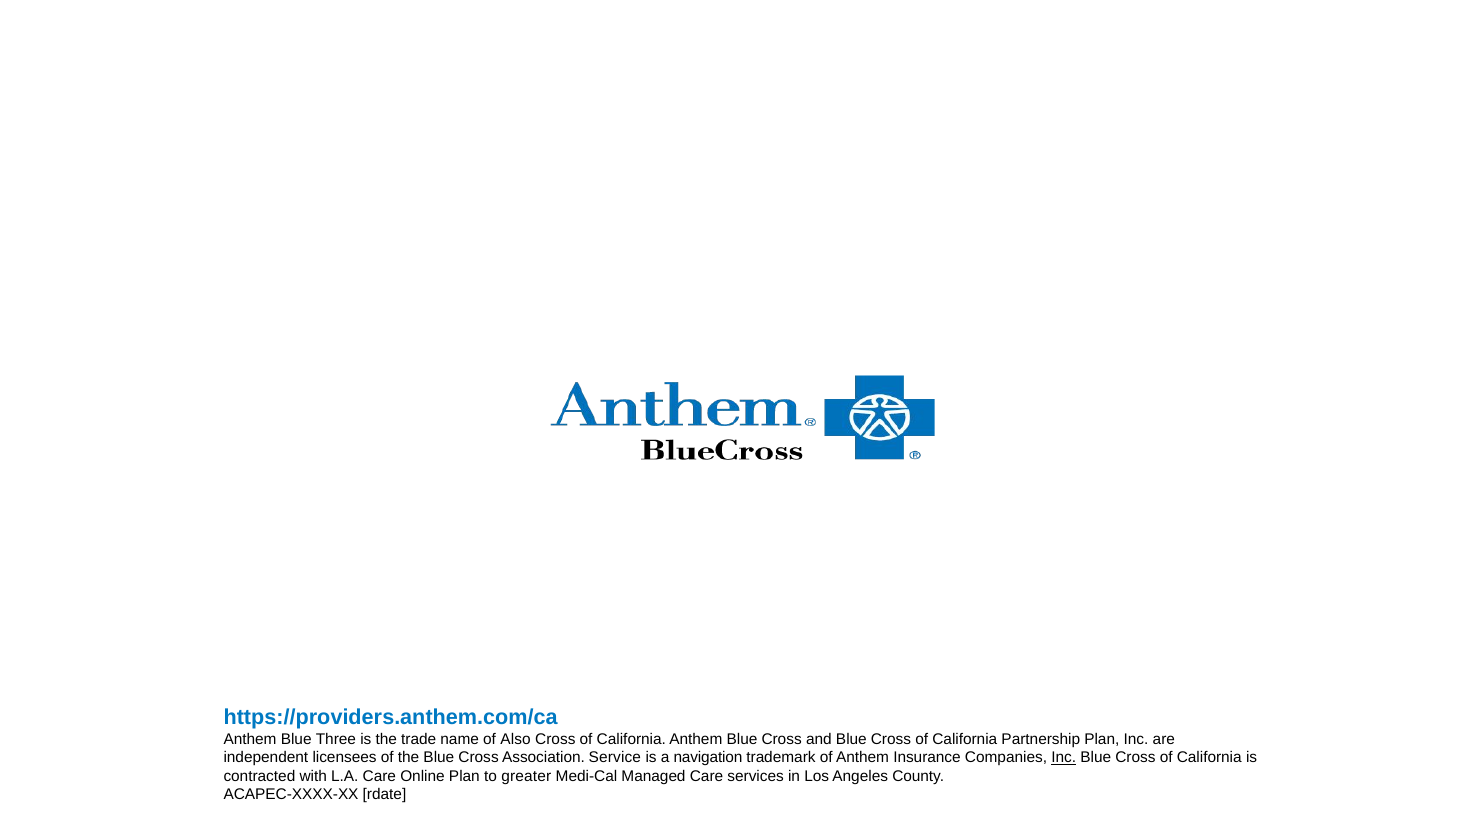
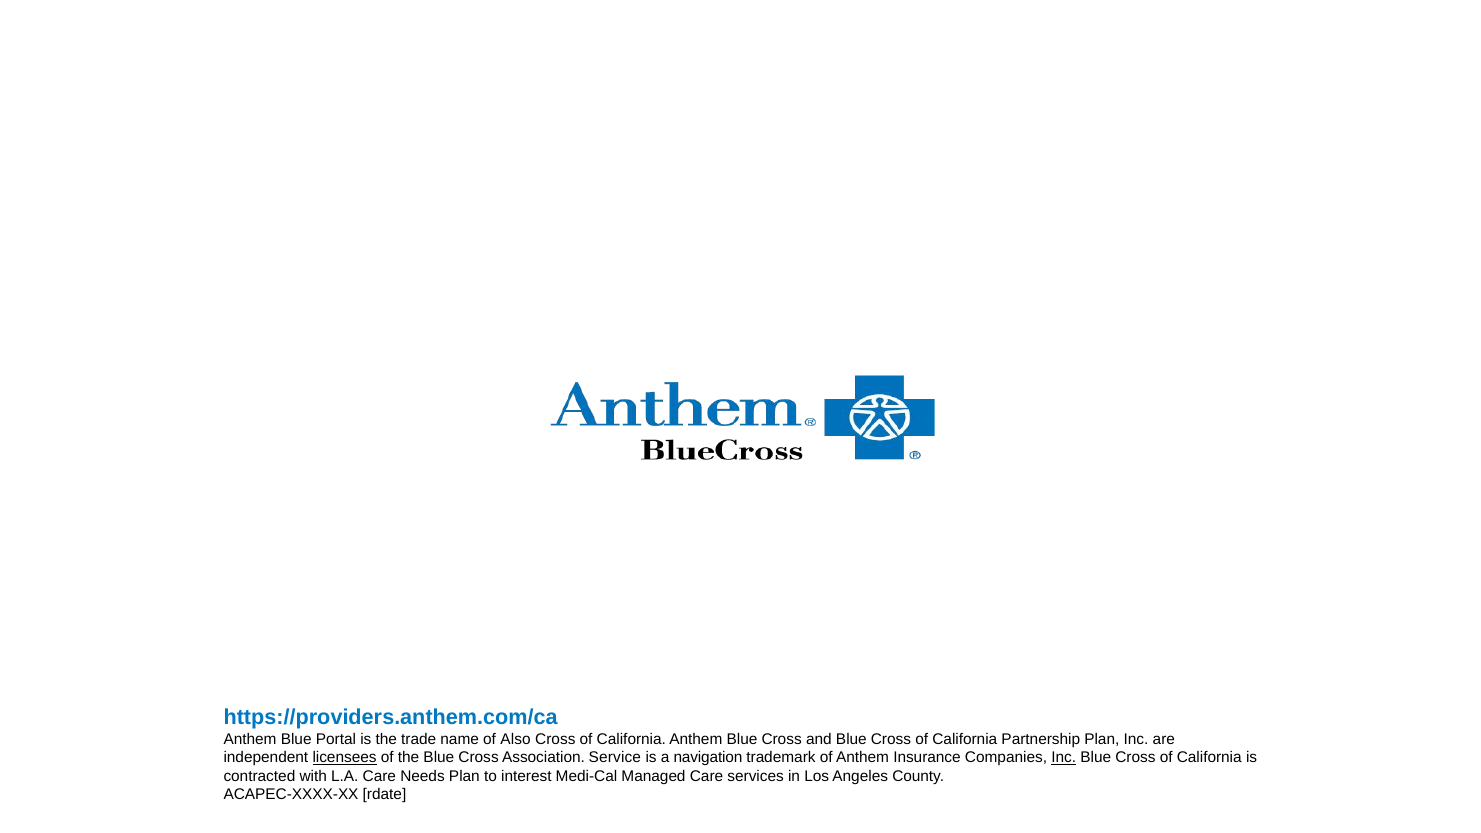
Three: Three -> Portal (336, 739)
licensees underline: none -> present (345, 758)
Online: Online -> Needs (423, 776)
greater: greater -> interest (526, 776)
